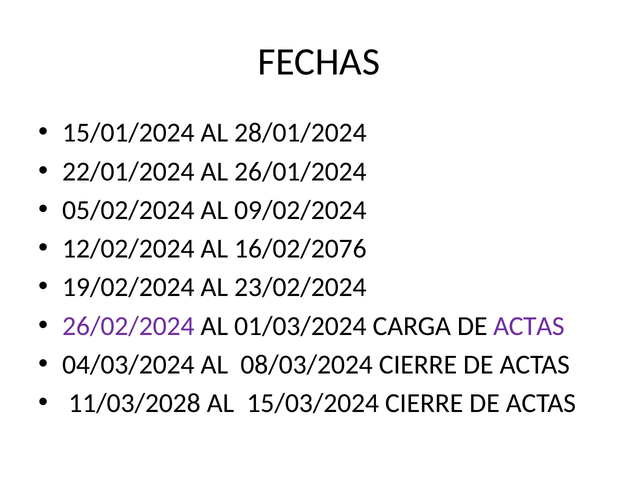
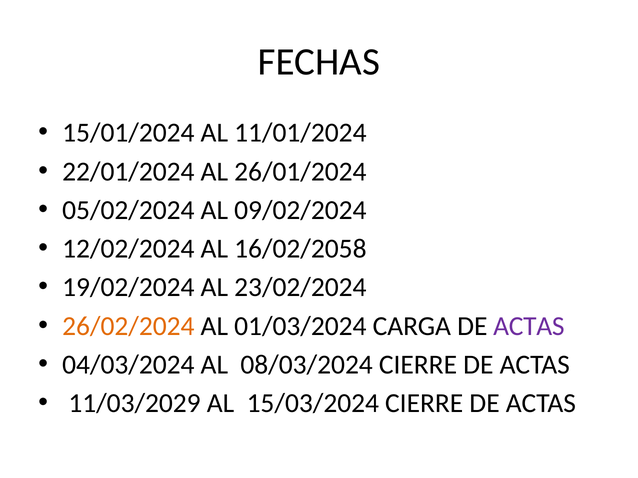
28/01/2024: 28/01/2024 -> 11/01/2024 (300, 133)
16/02/2076: 16/02/2076 -> 16/02/2058 (300, 249)
26/02/2024 colour: purple -> orange (128, 326)
11/03/2028: 11/03/2028 -> 11/03/2029 (135, 404)
